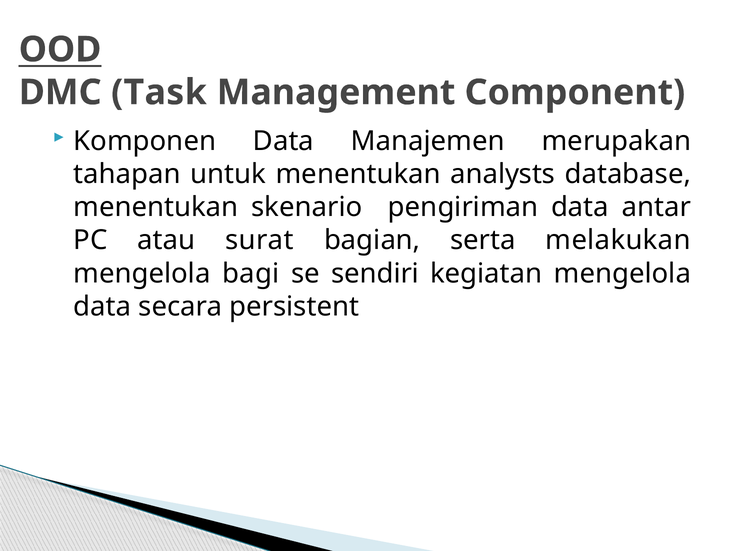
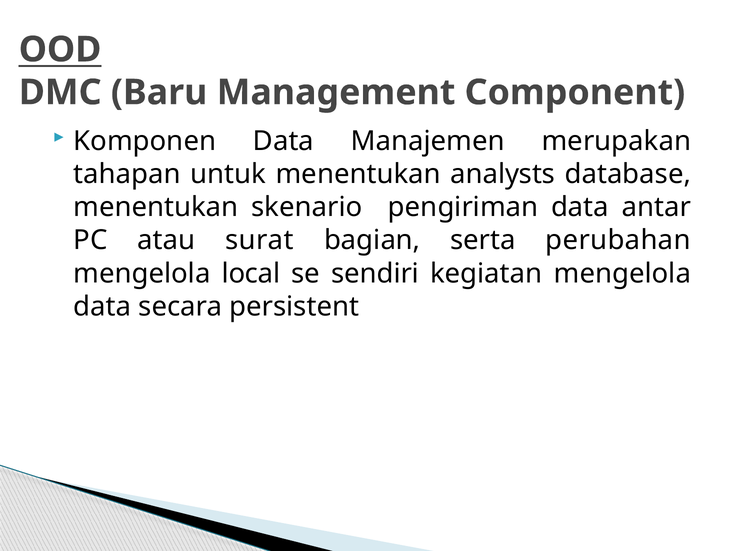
Task: Task -> Baru (159, 92)
melakukan: melakukan -> perubahan (618, 240)
bagi: bagi -> local (251, 274)
